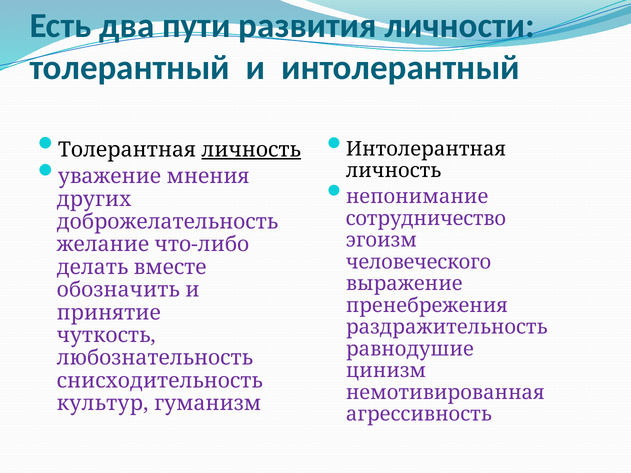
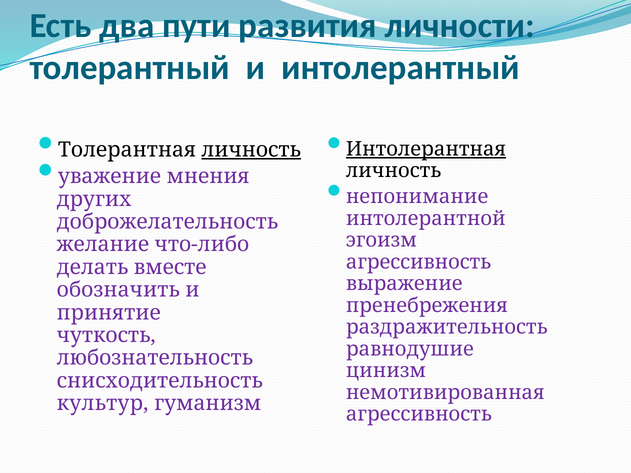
Интолерантная underline: none -> present (426, 149)
сотрудничество: сотрудничество -> интолерантной (426, 218)
человеческого: человеческого -> агрессивность (418, 262)
